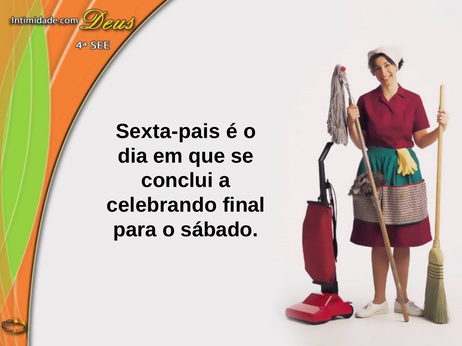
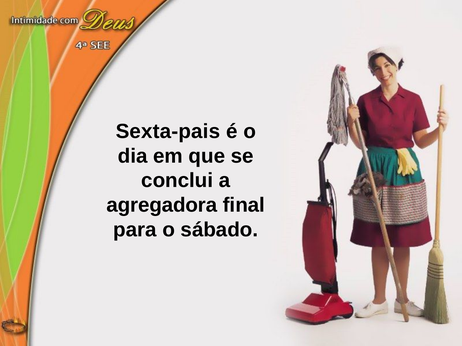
celebrando: celebrando -> agregadora (162, 205)
